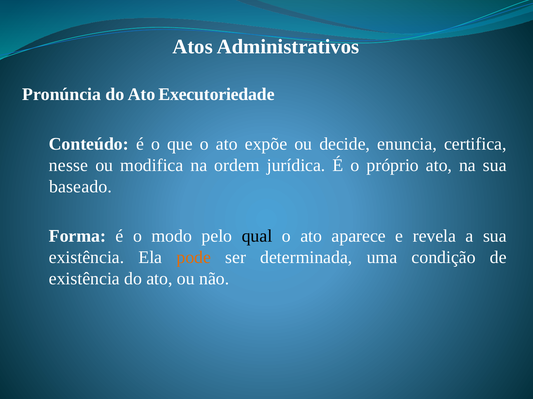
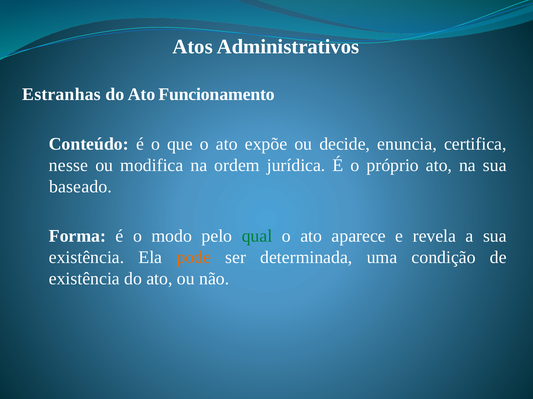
Pronúncia: Pronúncia -> Estranhas (62, 94)
Executoriedade: Executoriedade -> Funcionamento (217, 94)
qual colour: black -> green (257, 237)
